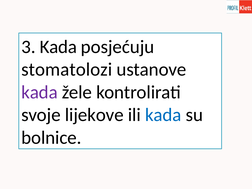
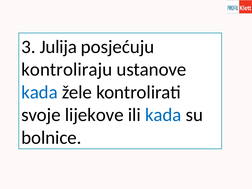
3 Kada: Kada -> Julija (58, 47)
stomatolozi: stomatolozi -> kontroliraju (67, 70)
kada colour: purple -> blue (39, 92)
